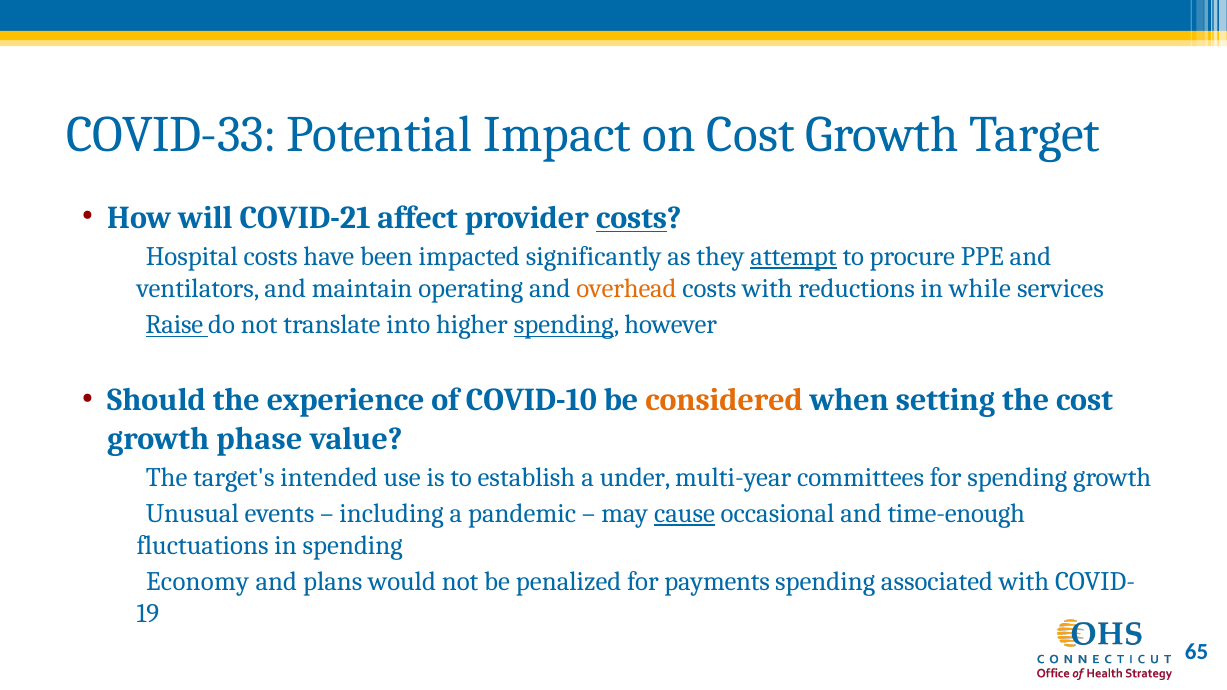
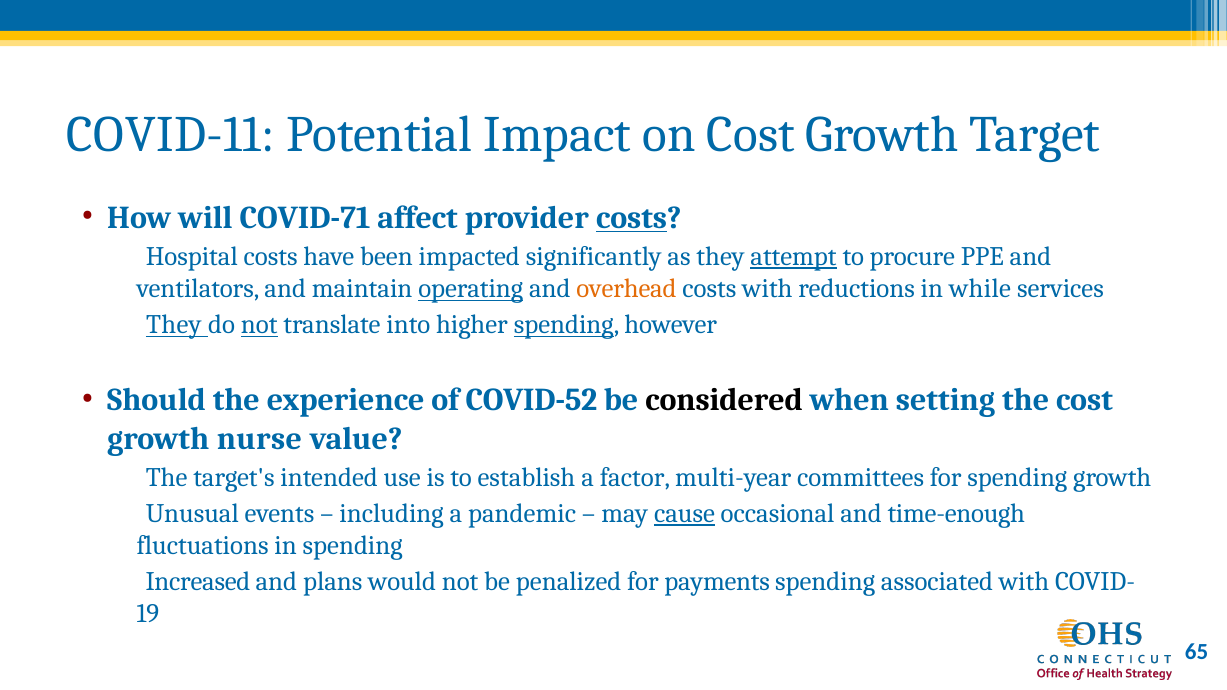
COVID-33: COVID-33 -> COVID-11 (171, 134)
COVID-21: COVID-21 -> COVID-71 (305, 218)
operating underline: none -> present (471, 289)
Raise: Raise -> They (174, 325)
not underline: none -> present (259, 325)
COVID-10: COVID-10 -> COVID-52 (532, 401)
considered colour: orange -> black (724, 401)
phase: phase -> nurse (259, 439)
under: under -> factor (635, 478)
Economy: Economy -> Increased (198, 582)
